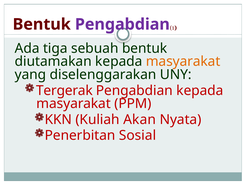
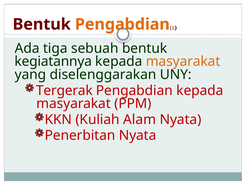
Pengabdian colour: purple -> orange (122, 24)
diutamakan: diutamakan -> kegiatannya (53, 61)
Akan: Akan -> Alam (140, 119)
Penerbitan Sosial: Sosial -> Nyata (138, 135)
